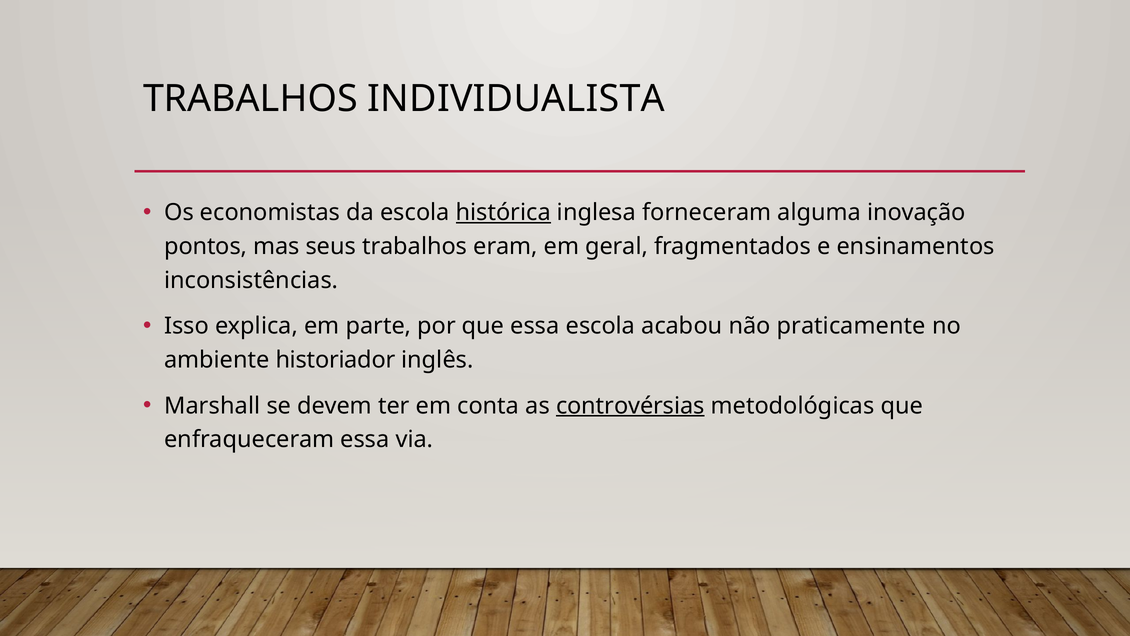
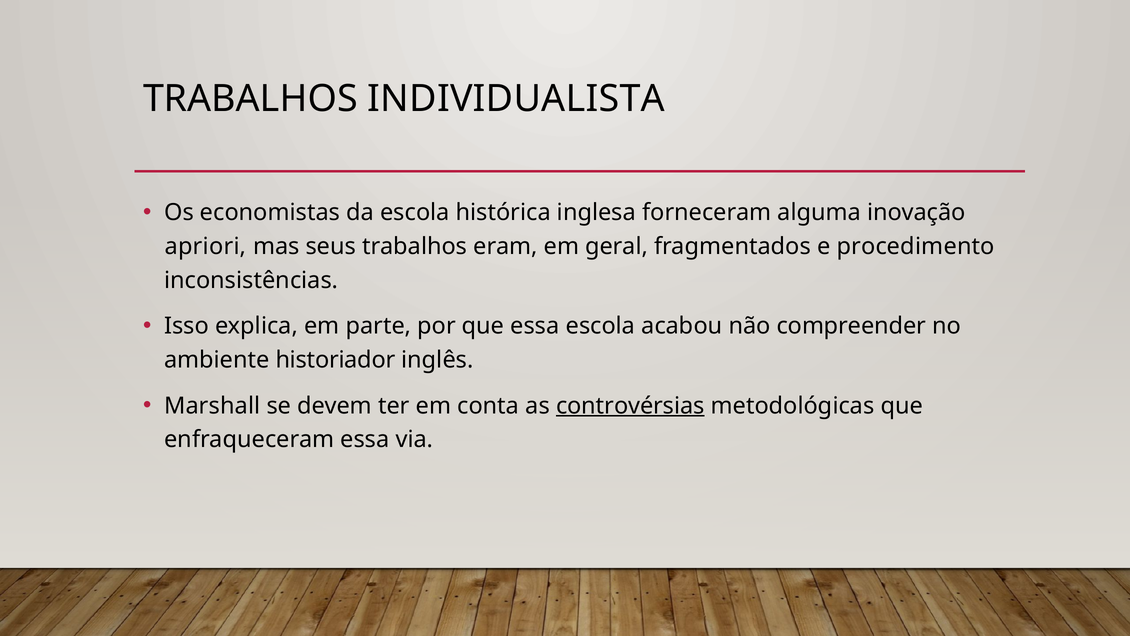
histórica underline: present -> none (503, 212)
pontos: pontos -> apriori (205, 246)
ensinamentos: ensinamentos -> procedimento (916, 246)
praticamente: praticamente -> compreender (851, 326)
